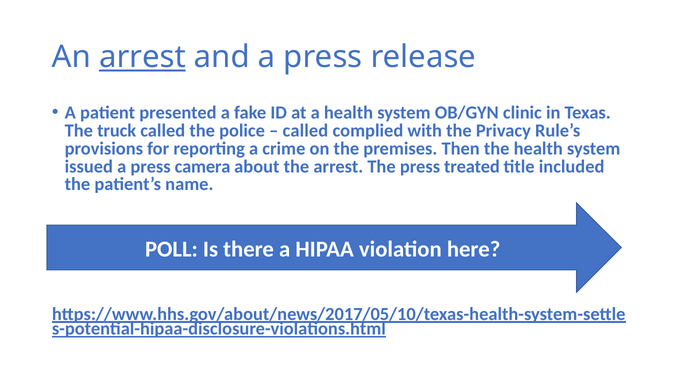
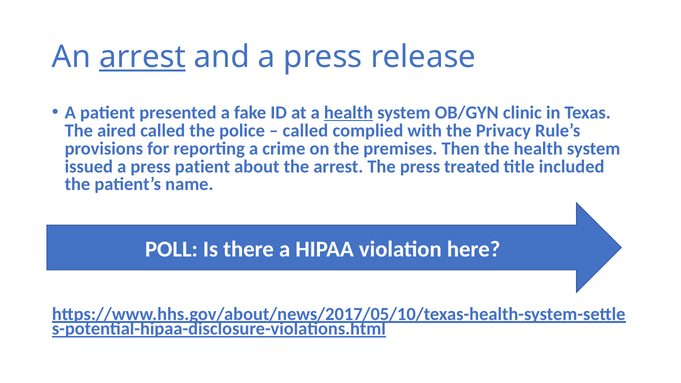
health underline: none -> present (349, 113)
truck: truck -> aired (117, 131)
press camera: camera -> patient (202, 167)
